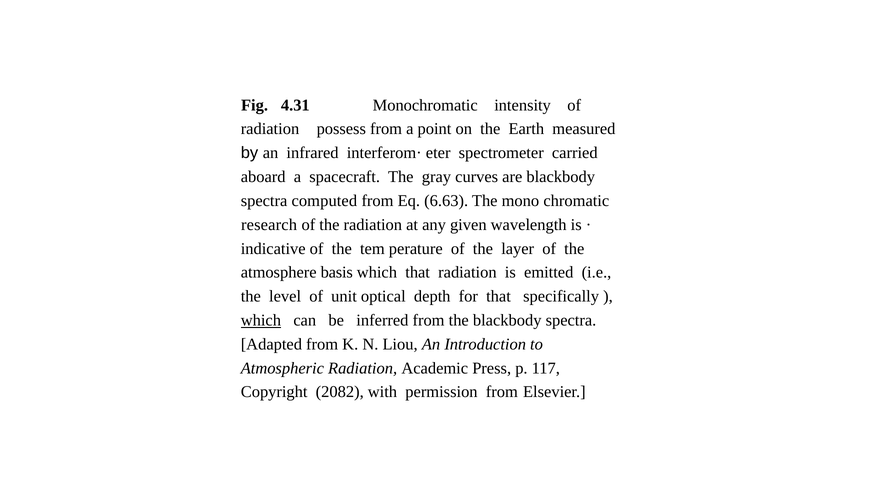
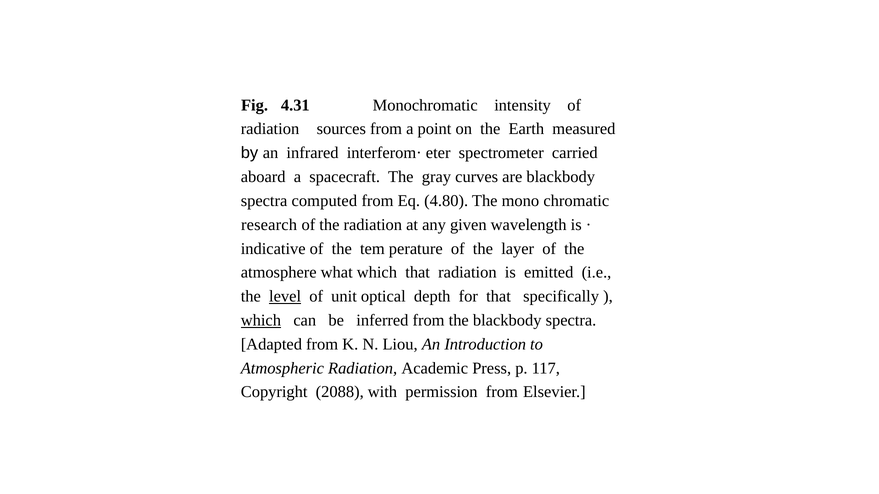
possess: possess -> sources (341, 129)
6.63: 6.63 -> 4.80 (446, 201)
basis: basis -> what (337, 273)
level underline: none -> present (285, 297)
2082: 2082 -> 2088 (340, 392)
